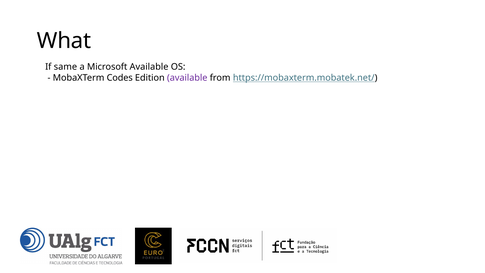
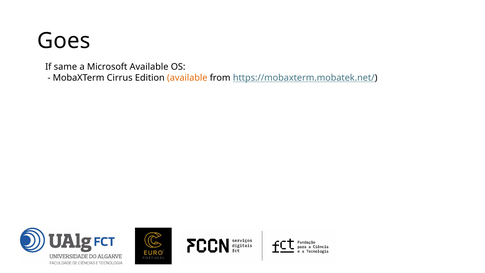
What: What -> Goes (64, 41)
Codes: Codes -> Cirrus (120, 78)
available colour: purple -> orange (187, 78)
